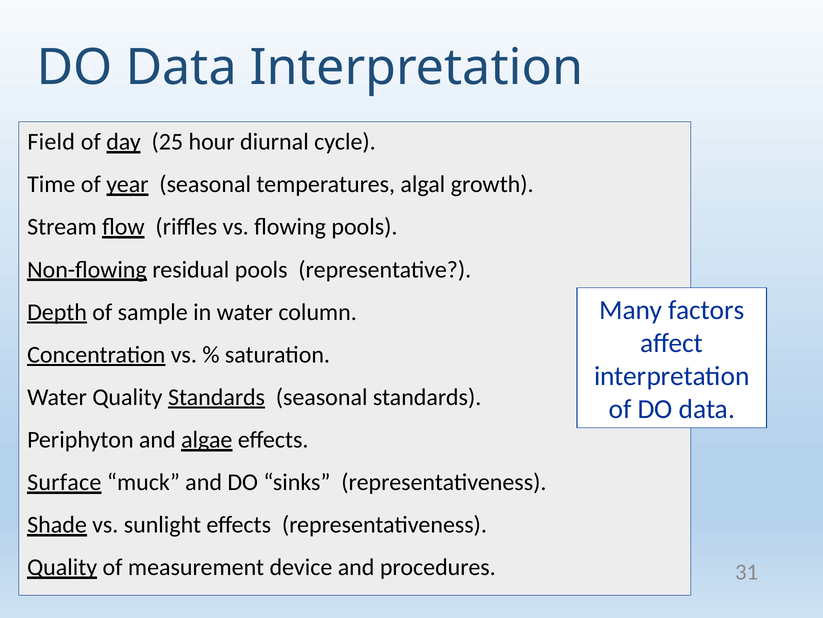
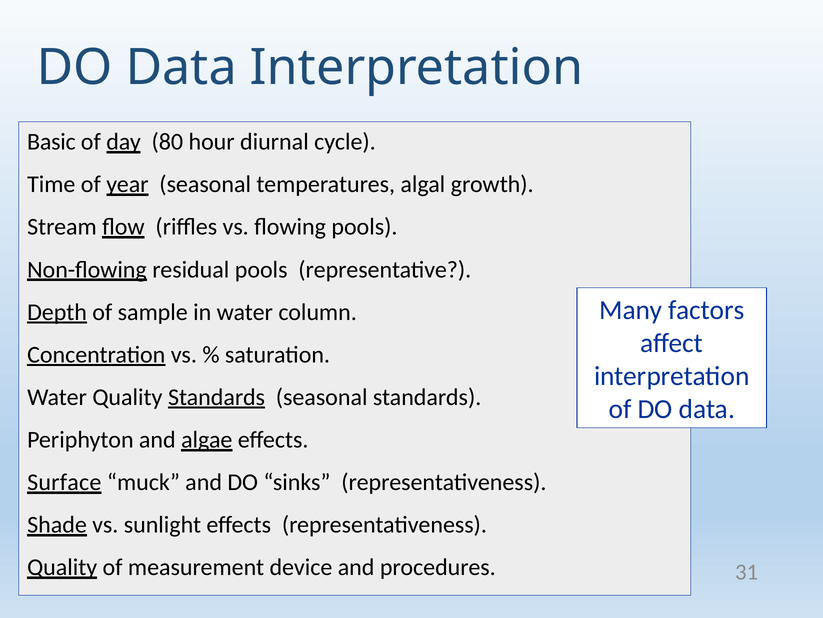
Field: Field -> Basic (51, 142)
25: 25 -> 80 (167, 142)
